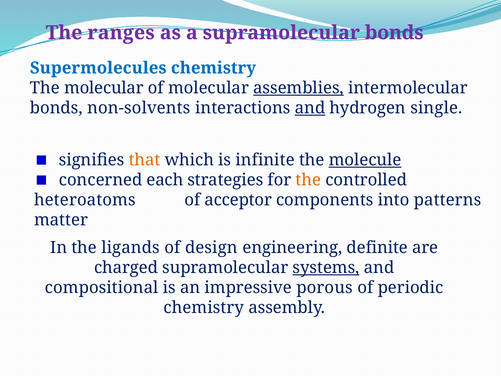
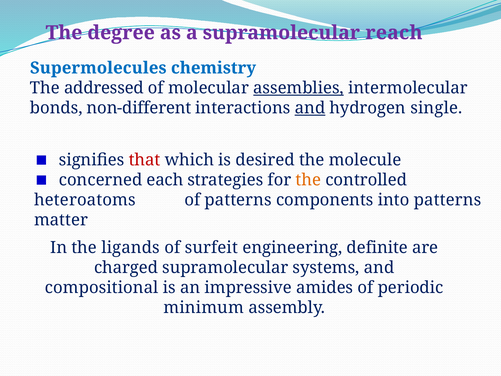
ranges: ranges -> degree (121, 33)
supramolecular bonds: bonds -> reach (394, 33)
The molecular: molecular -> addressed (104, 88)
non-solvents: non-solvents -> non-different (139, 108)
that colour: orange -> red (145, 160)
infinite: infinite -> desired (265, 160)
molecule underline: present -> none (365, 160)
of acceptor: acceptor -> patterns (238, 200)
design: design -> surfeit (211, 247)
systems underline: present -> none (326, 267)
porous: porous -> amides (325, 288)
chemistry: chemistry -> minimum (204, 308)
